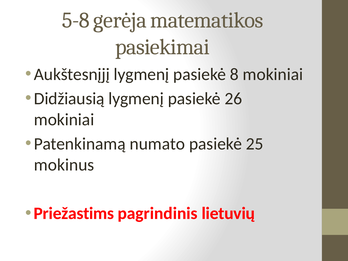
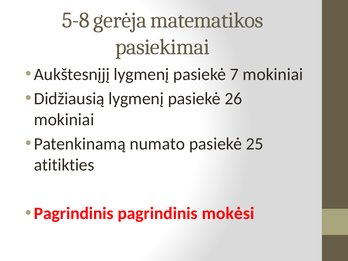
8: 8 -> 7 (234, 74)
mokinus: mokinus -> atitikties (64, 165)
Priežastims: Priežastims -> Pagrindinis (74, 213)
lietuvių: lietuvių -> mokėsi (228, 213)
